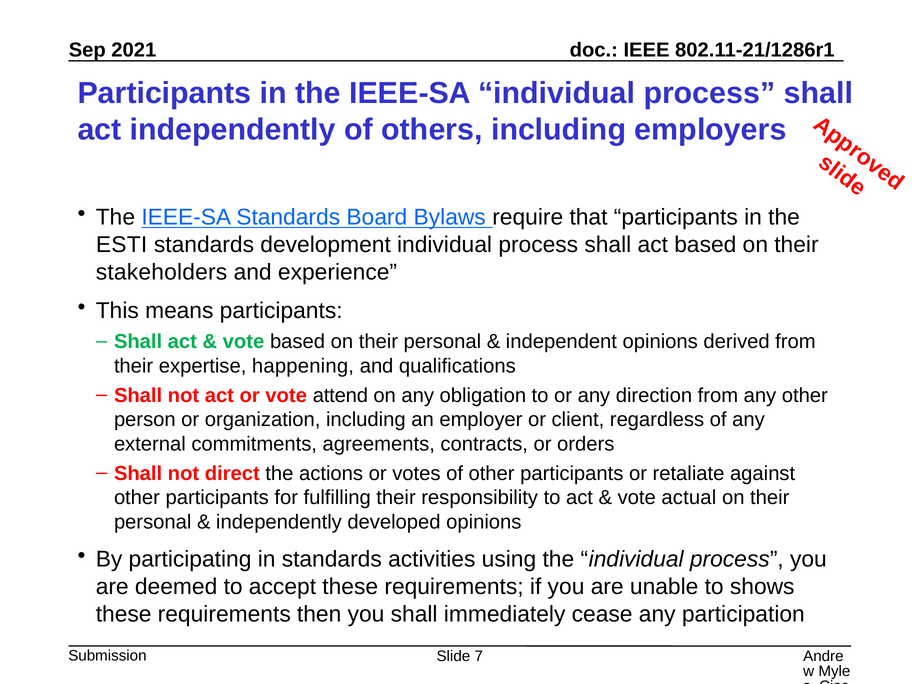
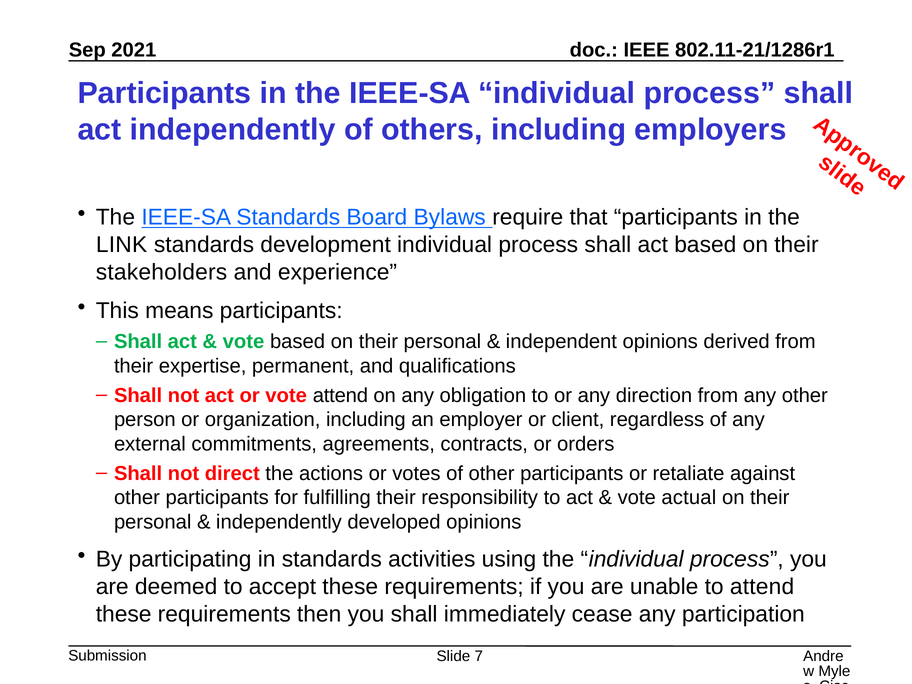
ESTI: ESTI -> LINK (122, 245)
happening: happening -> permanent (303, 366)
to shows: shows -> attend (762, 587)
